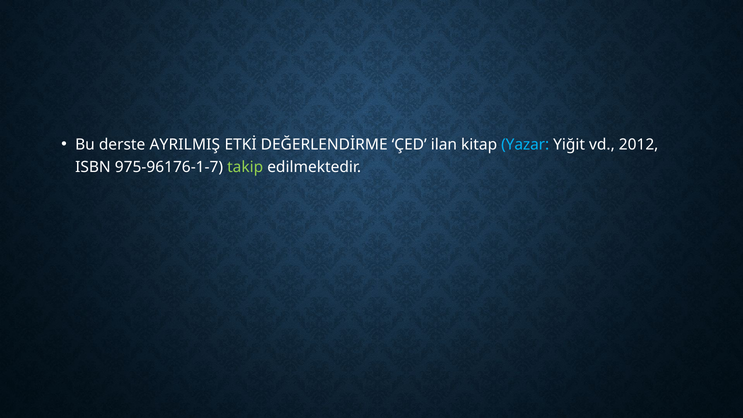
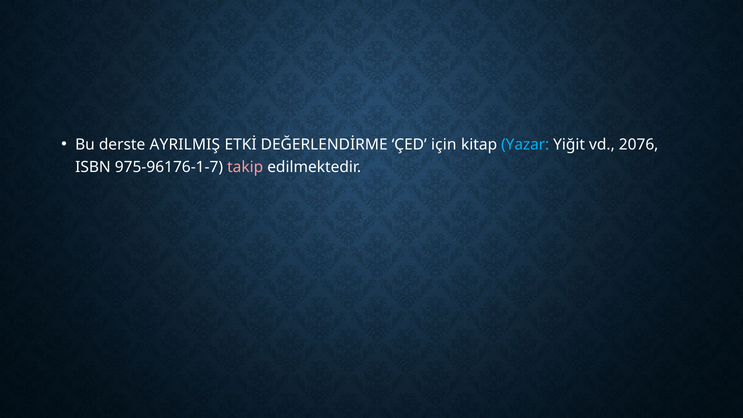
ilan: ilan -> için (444, 145)
2012: 2012 -> 2076 (639, 145)
takip colour: light green -> pink (245, 167)
